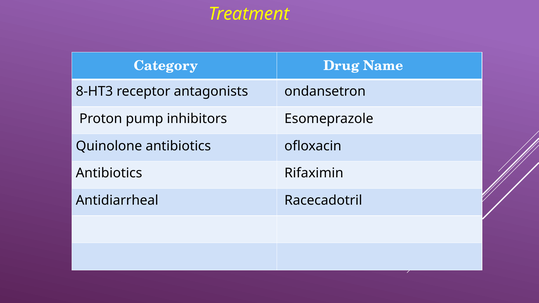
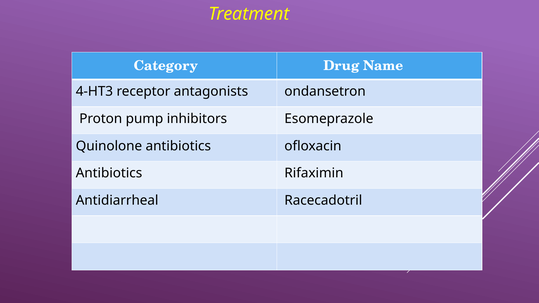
8-HT3: 8-HT3 -> 4-HT3 (94, 91)
